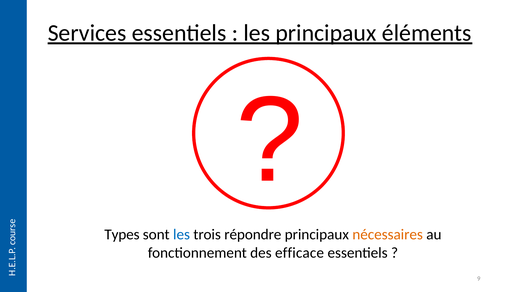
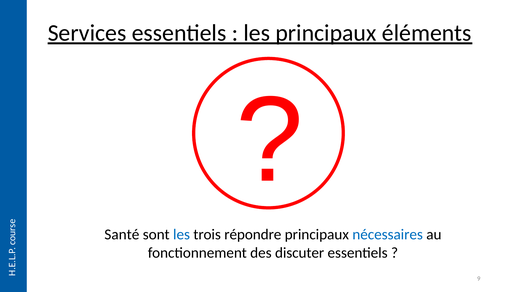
Types: Types -> Santé (122, 235)
nécessaires colour: orange -> blue (388, 235)
efficace: efficace -> discuter (300, 253)
